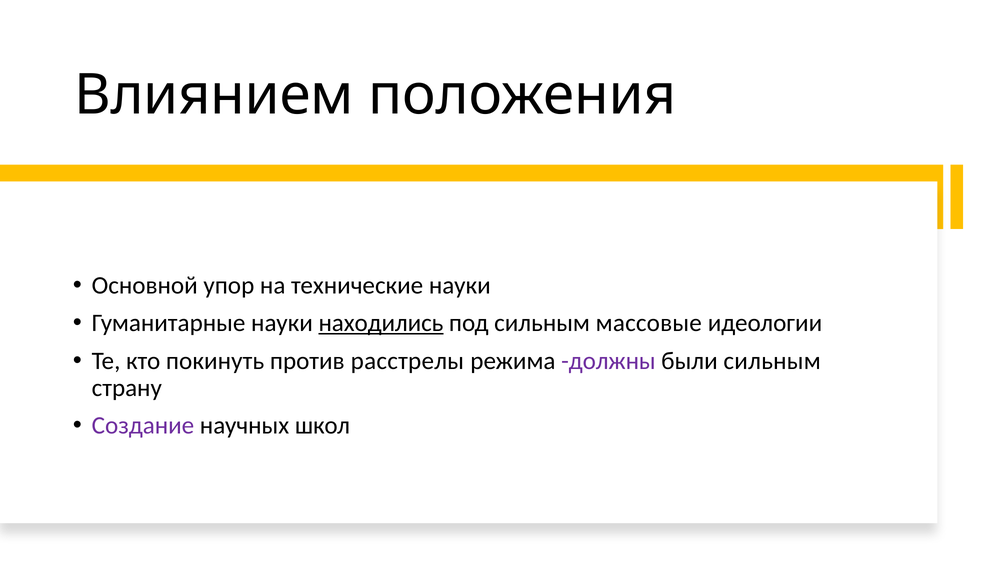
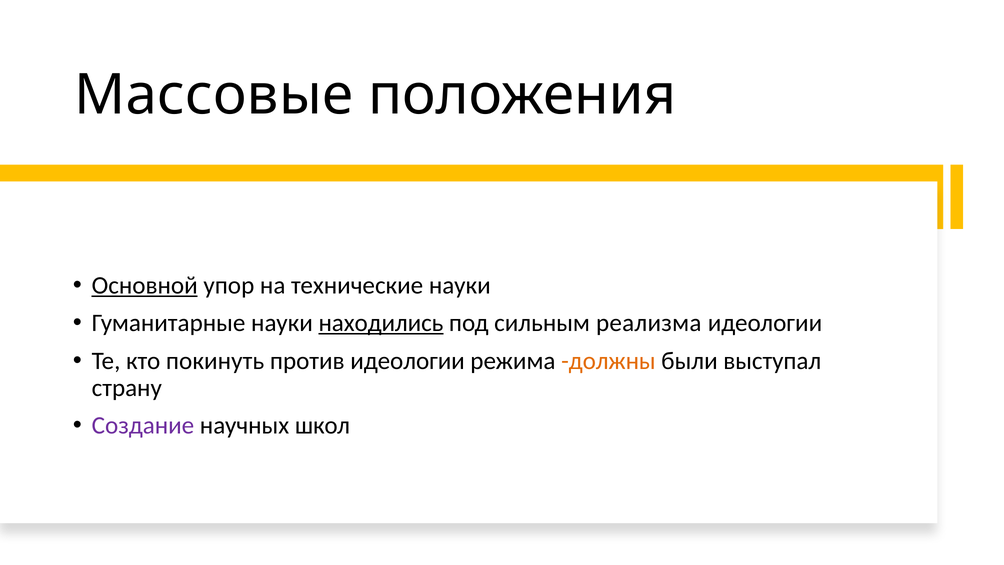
Влиянием: Влиянием -> Массовые (214, 95)
Основной underline: none -> present (145, 285)
массовые: массовые -> реализма (649, 323)
против расстрелы: расстрелы -> идеологии (408, 361)
должны colour: purple -> orange (608, 361)
были сильным: сильным -> выступал (772, 361)
